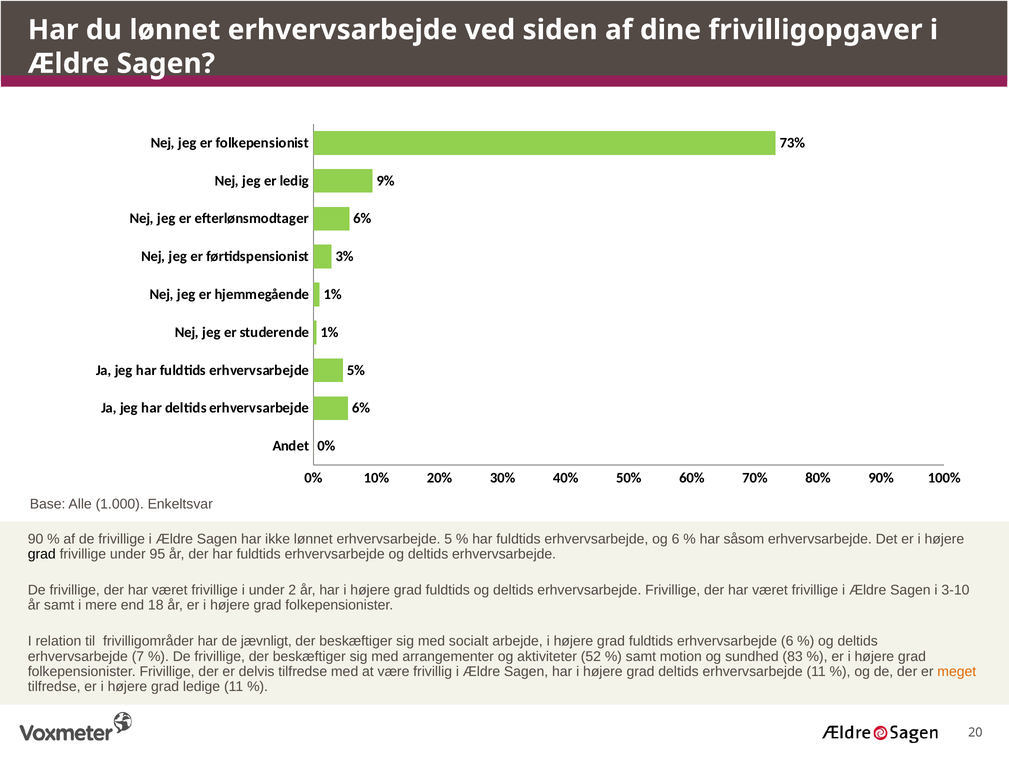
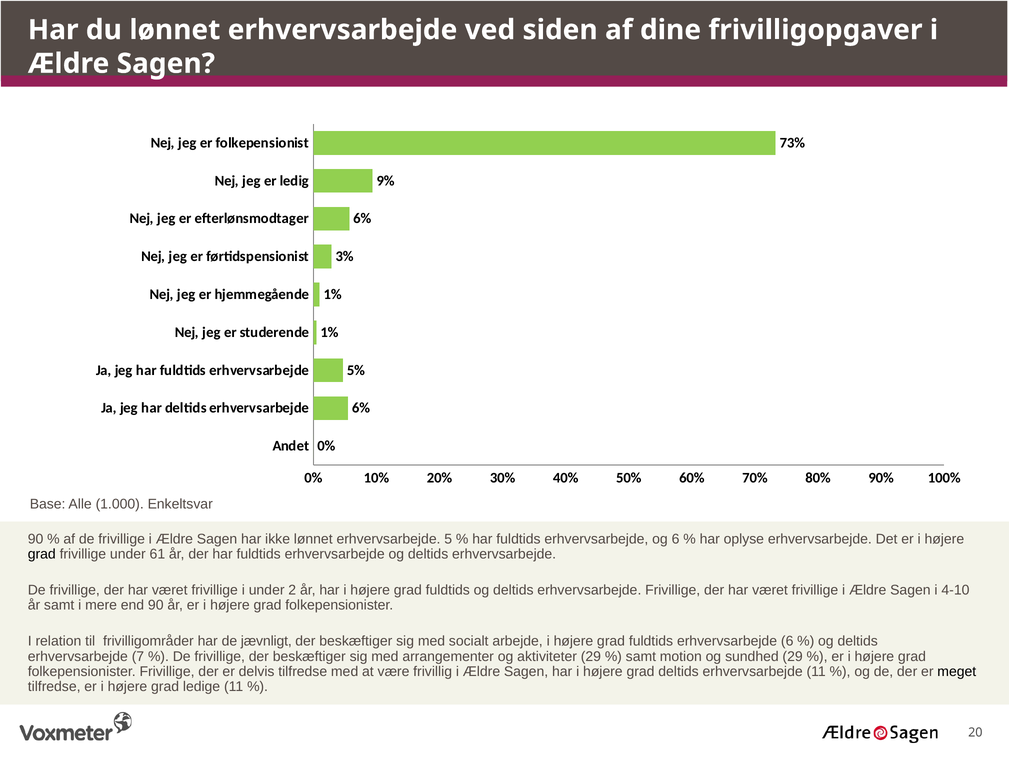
såsom: såsom -> oplyse (744, 539)
95: 95 -> 61 (157, 554)
3-10: 3-10 -> 4-10 (955, 590)
end 18: 18 -> 90 (156, 605)
aktiviteter 52: 52 -> 29 (591, 656)
sundhed 83: 83 -> 29 (793, 656)
meget colour: orange -> black (957, 671)
